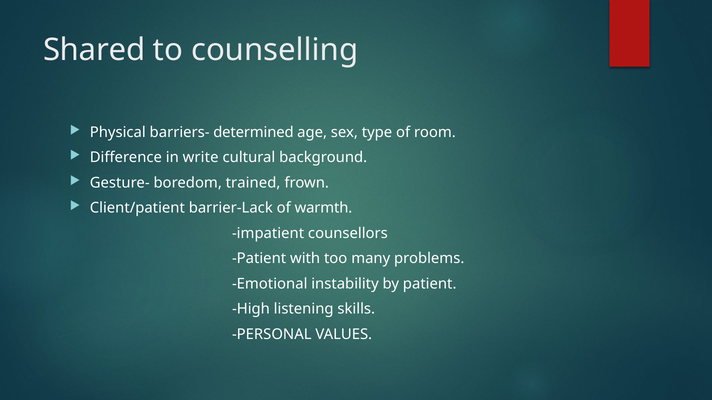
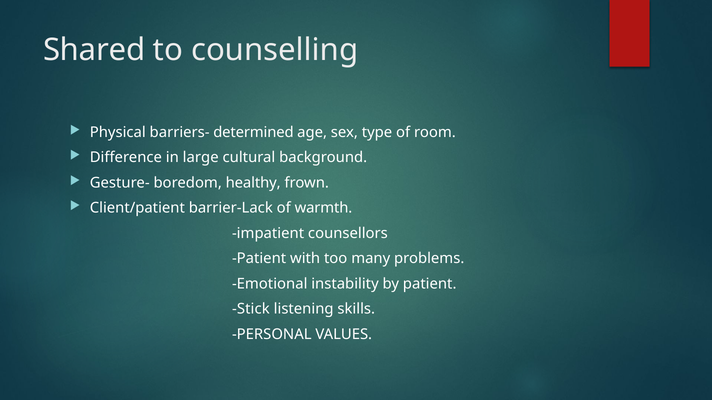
write: write -> large (201, 158)
trained: trained -> healthy (253, 183)
High: High -> Stick (251, 309)
